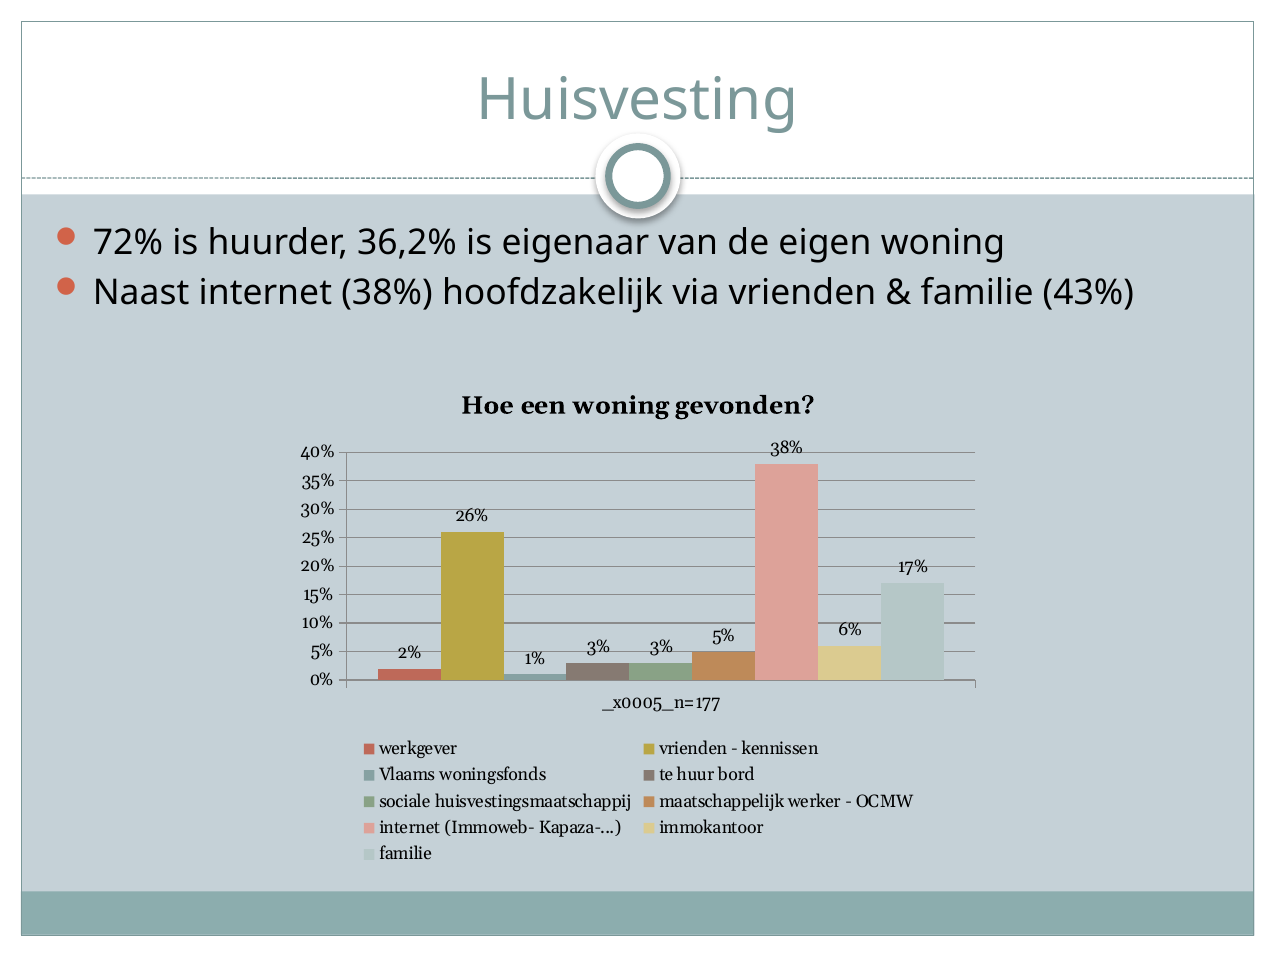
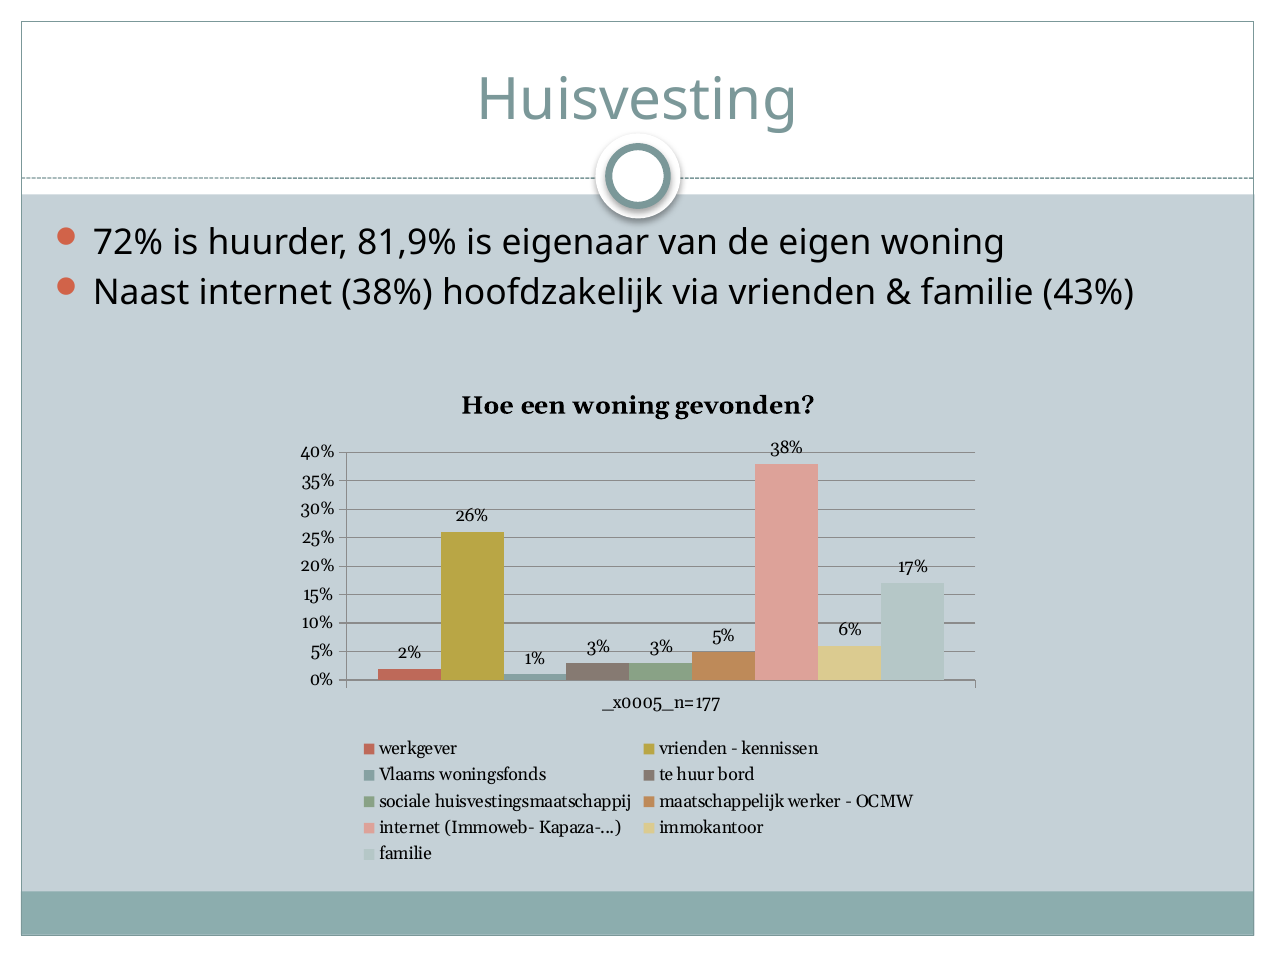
36,2%: 36,2% -> 81,9% (407, 243)
